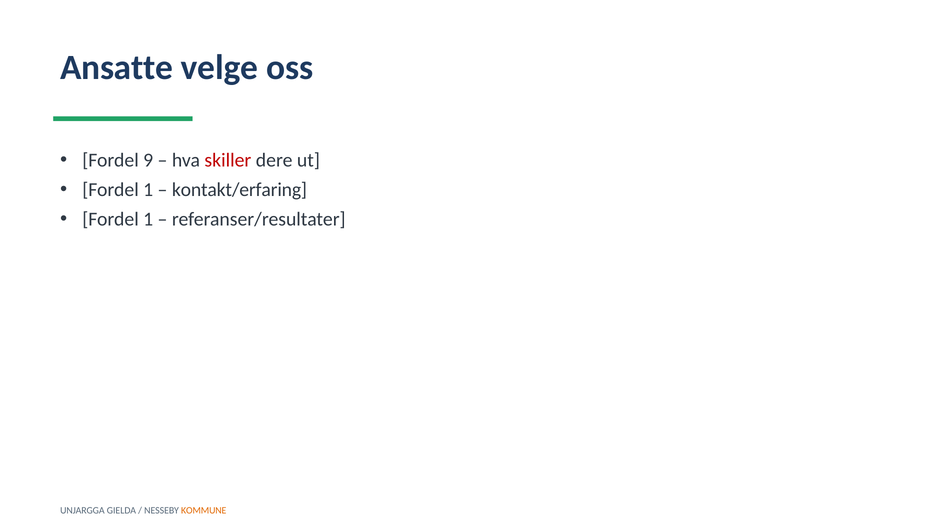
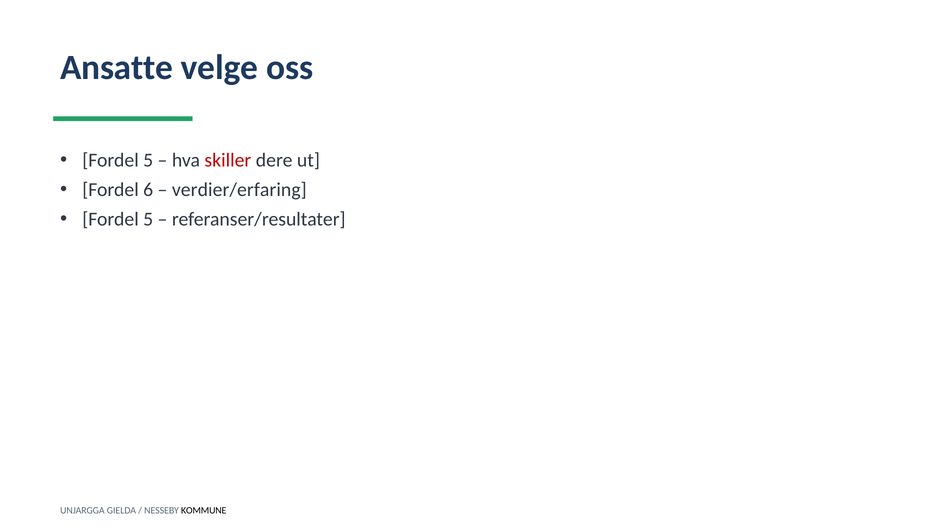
9: 9 -> 5 (148, 160)
1: 1 -> 6 (148, 190)
kontakt/erfaring: kontakt/erfaring -> verdier/erfaring (239, 190)
1: 1 -> 5 (148, 219)
KOMMUNE colour: orange -> black (204, 510)
